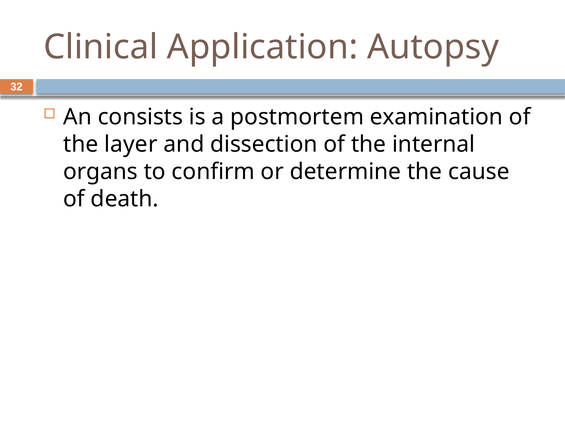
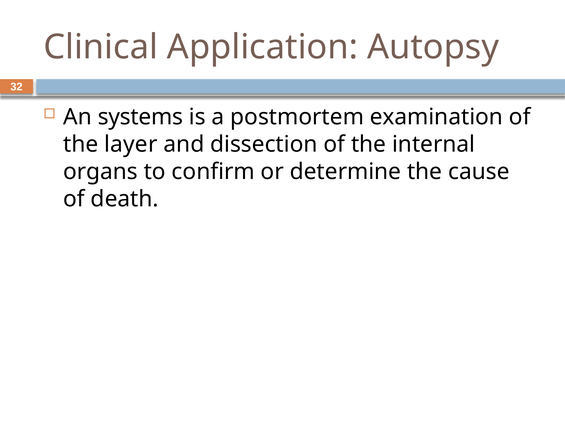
consists: consists -> systems (140, 117)
